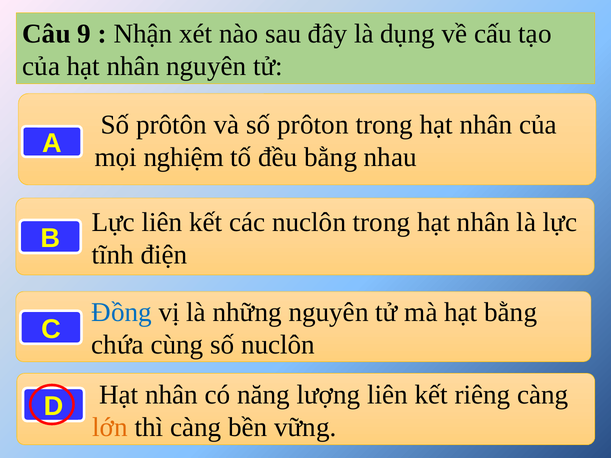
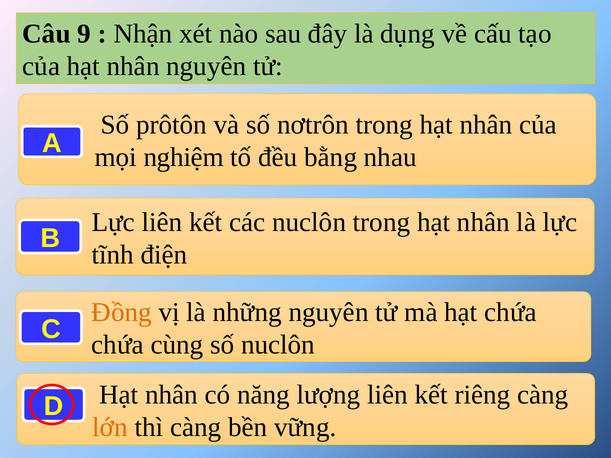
prôton: prôton -> nơtrôn (313, 125)
Đồng colour: blue -> orange (122, 312)
hạt bằng: bằng -> chứa (511, 312)
